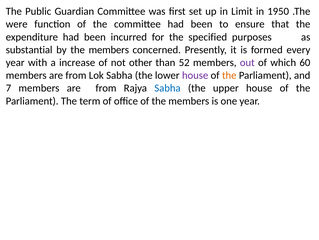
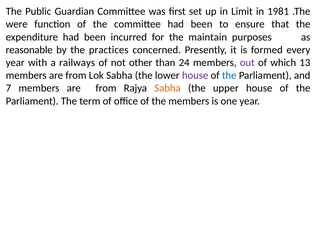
1950: 1950 -> 1981 (278, 11)
specified: specified -> maintain (208, 37)
substantial: substantial -> reasonable (29, 50)
by the members: members -> practices (109, 50)
increase: increase -> railways (77, 62)
52: 52 -> 24 (184, 62)
60: 60 -> 13 (305, 62)
the colour: orange -> blue (229, 75)
Sabha colour: blue -> orange (167, 88)
